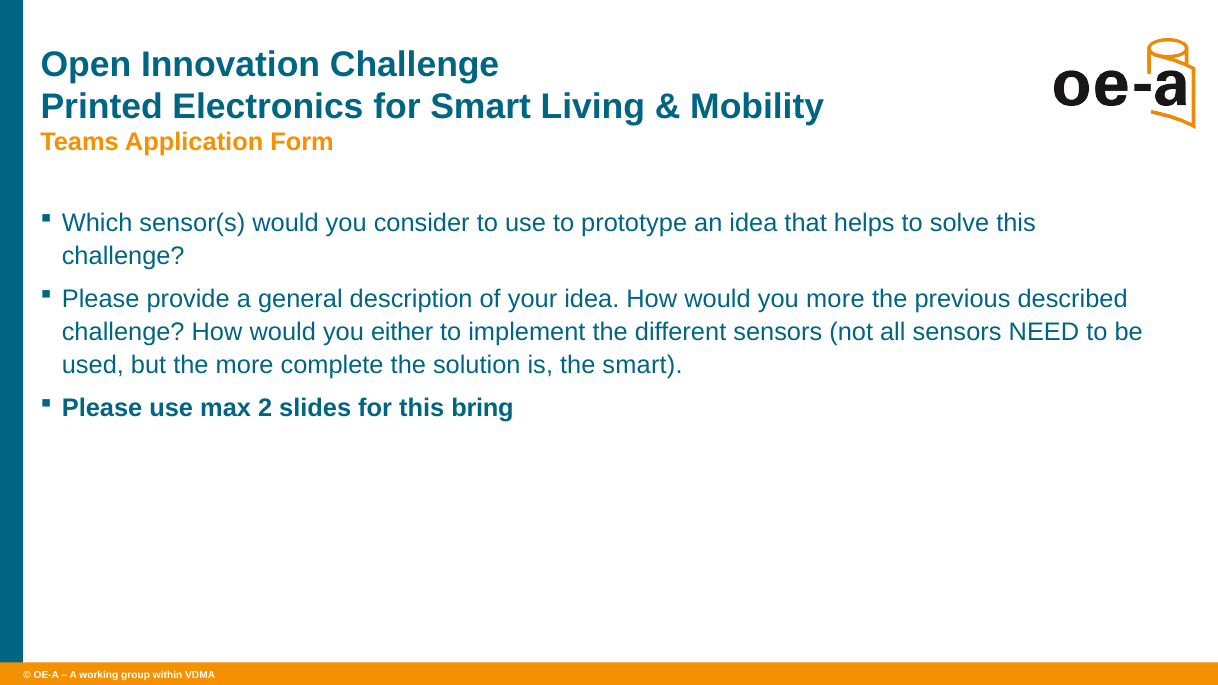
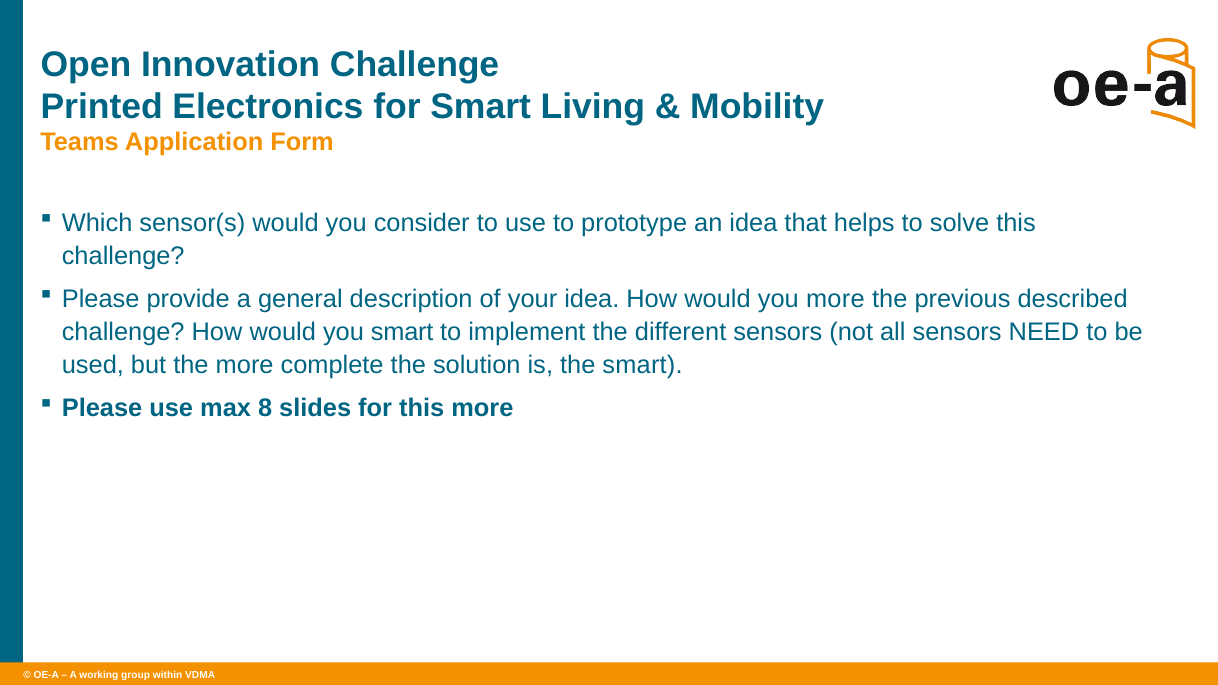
you either: either -> smart (402, 332)
2: 2 -> 8 (265, 408)
this bring: bring -> more (482, 408)
